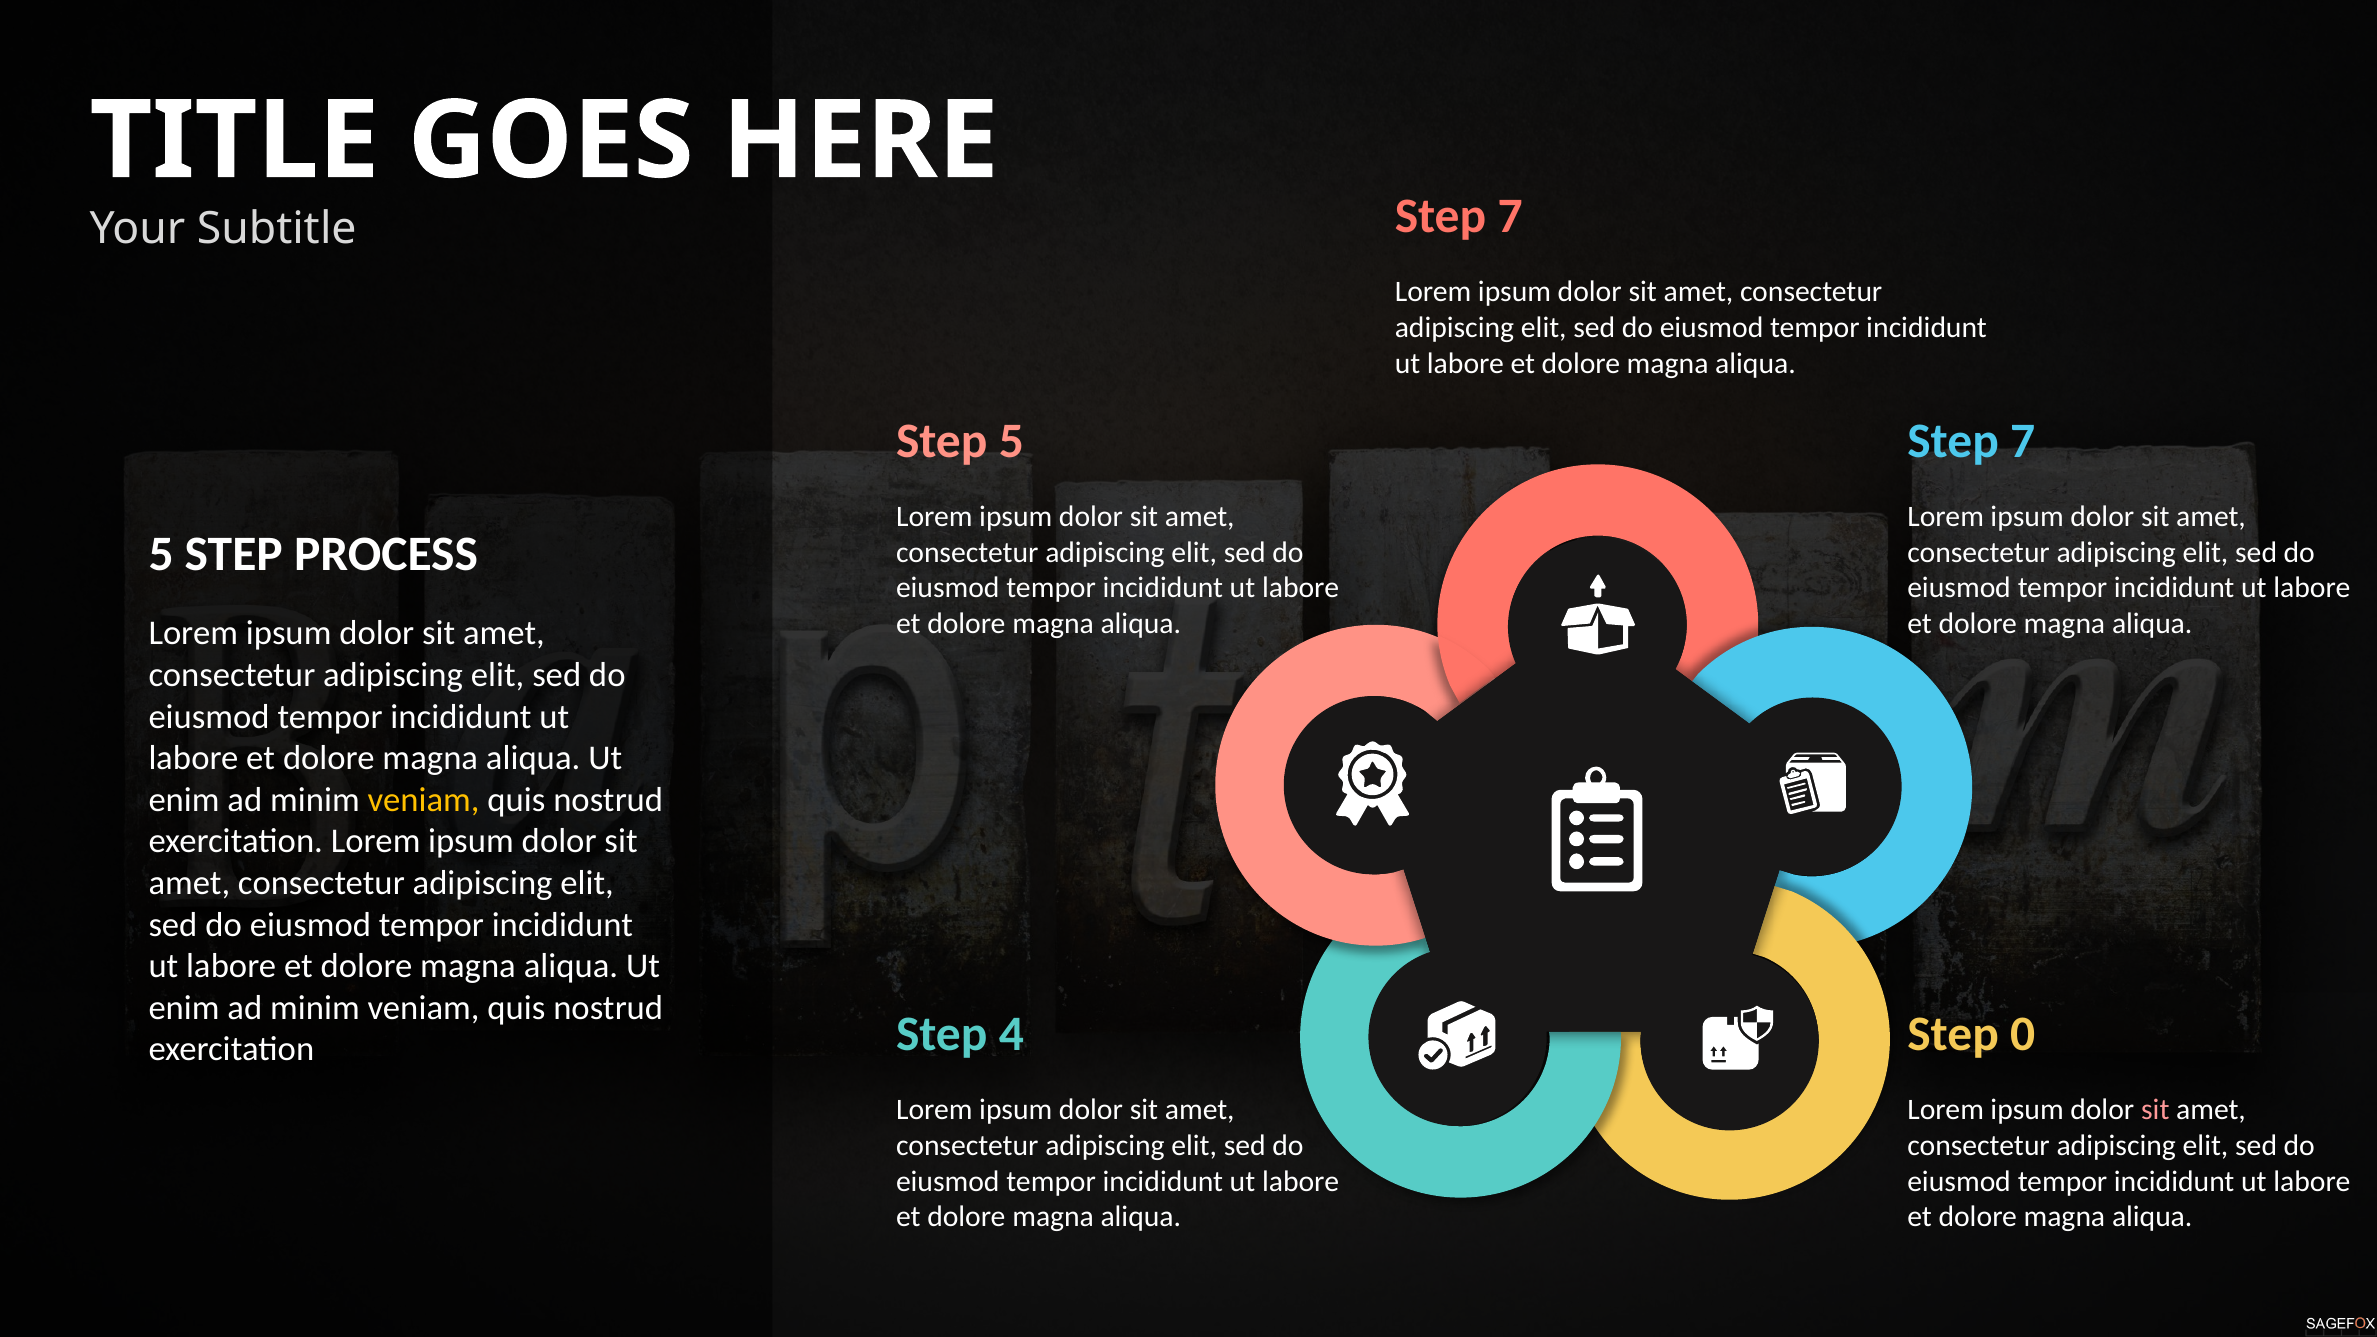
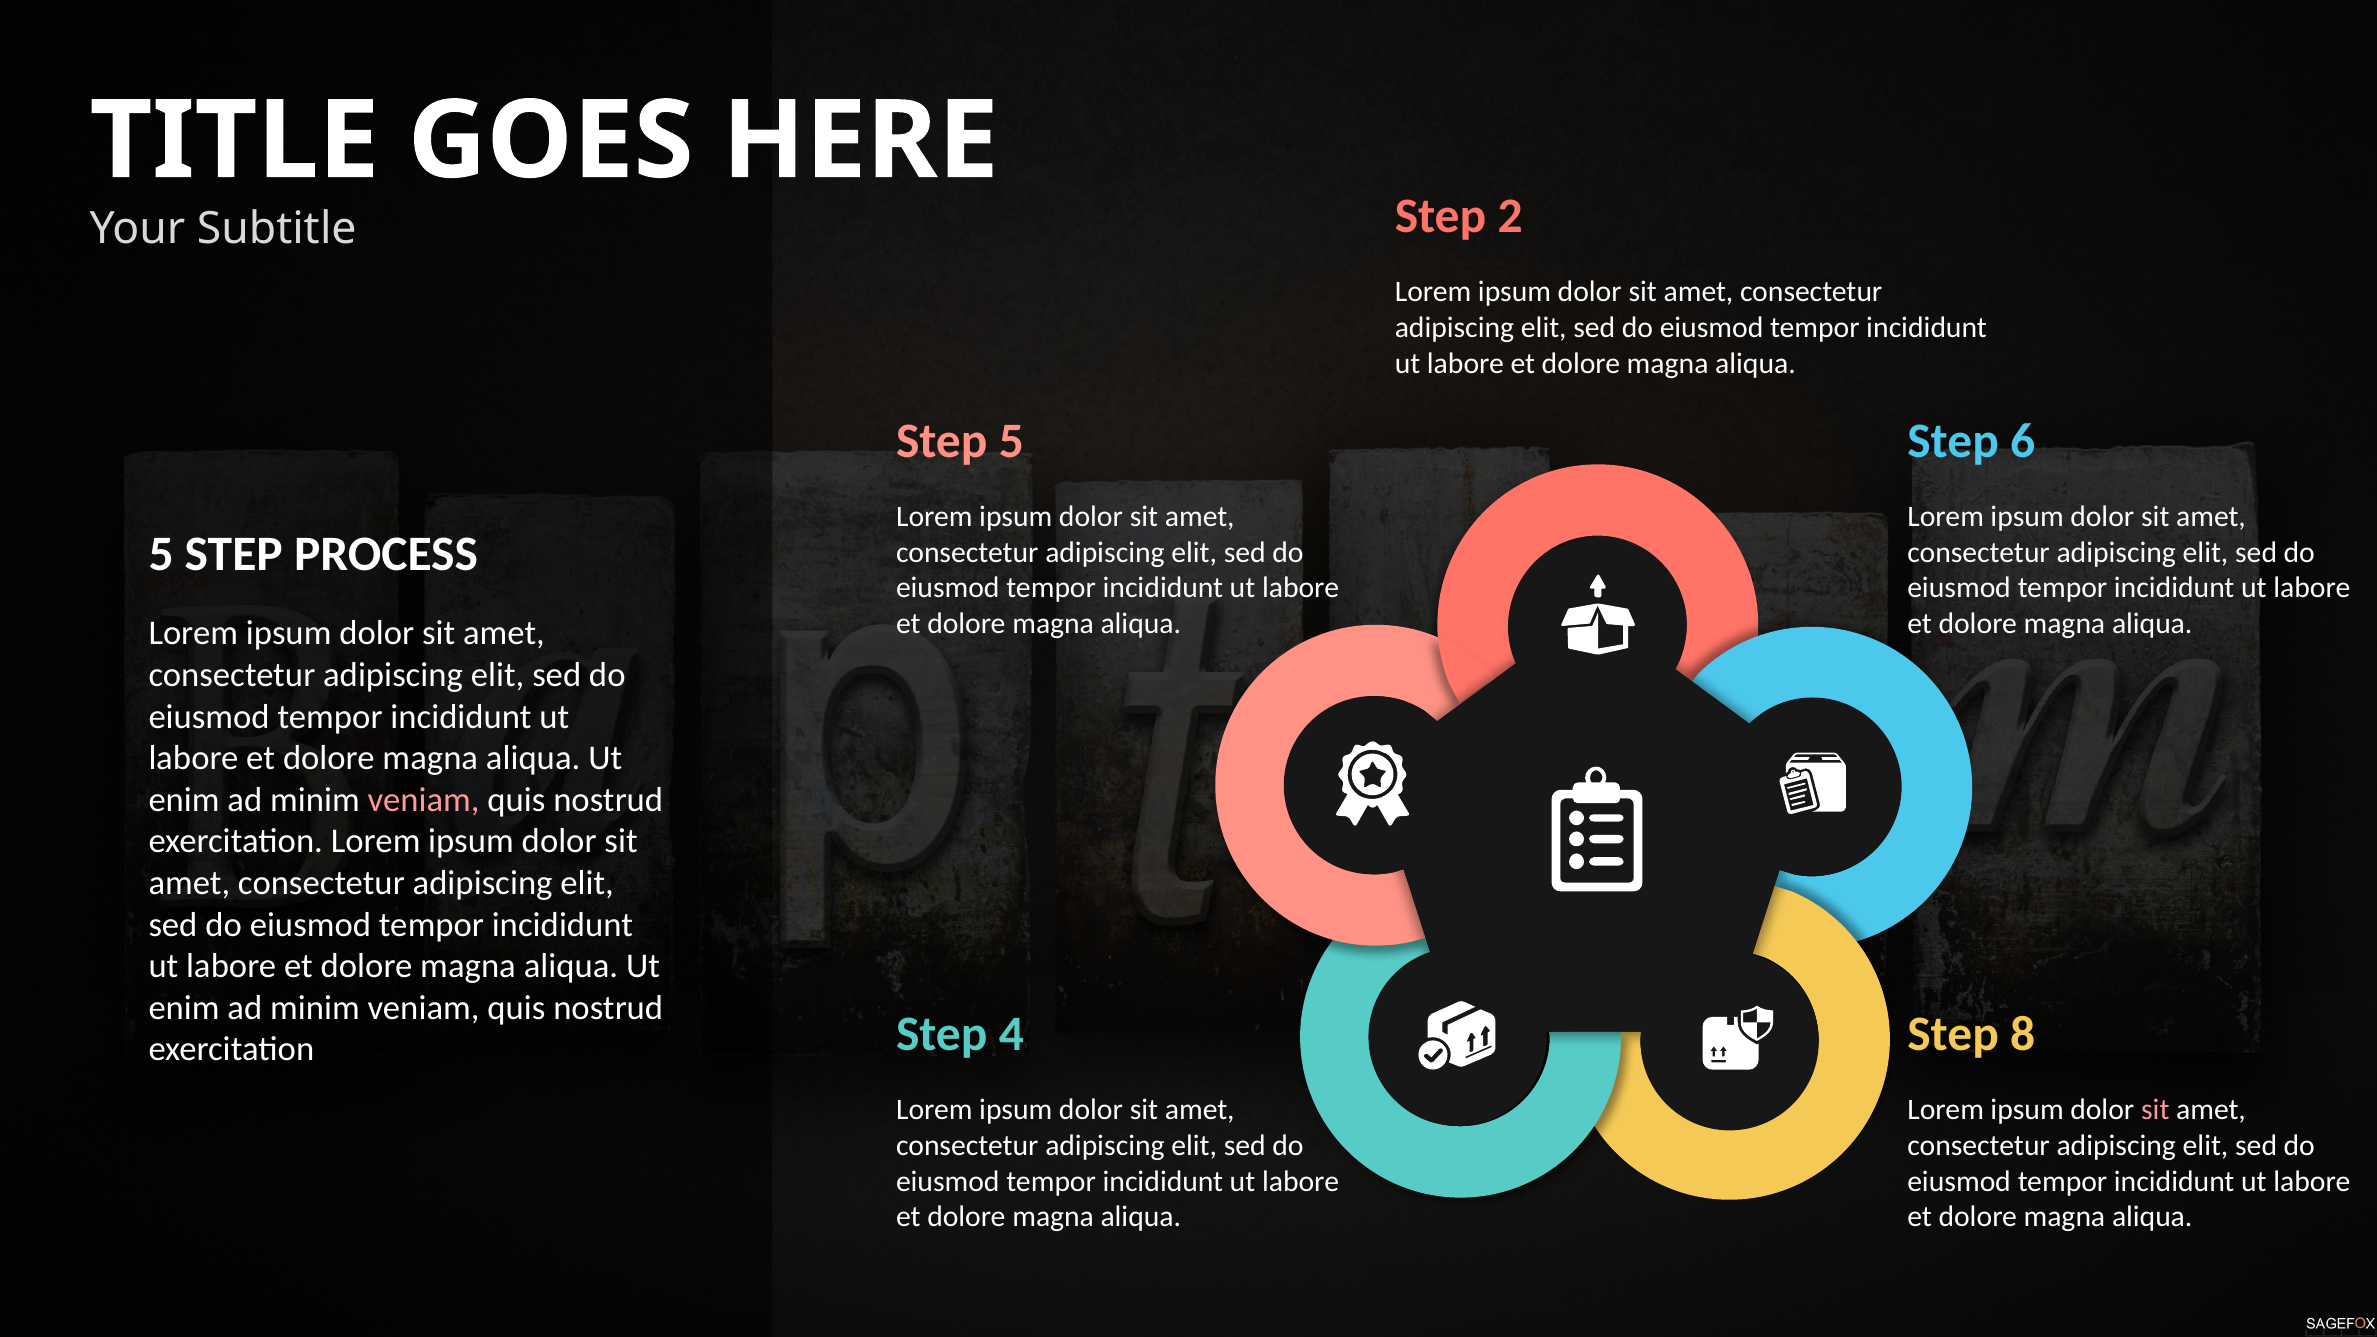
7: 7 -> 2 (1510, 216)
7: 7 -> 6 (2023, 441)
veniam colour: yellow -> pink (424, 800)
0: 0 -> 8 (2023, 1034)
